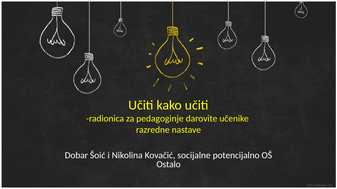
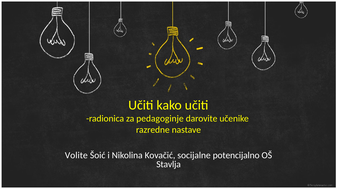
Dobar: Dobar -> Volite (76, 156)
Ostalo: Ostalo -> Stavlja (169, 165)
